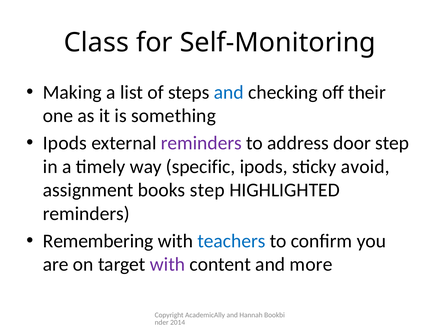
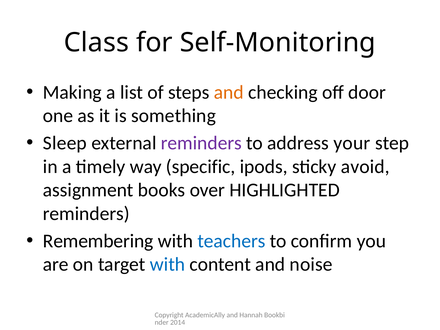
and colour: blue -> orange (229, 92)
their: their -> door (367, 92)
Ipods: Ipods -> Sleep (65, 143)
door: door -> your (352, 143)
books step: step -> over (207, 190)
with colour: purple -> blue (168, 264)
more: more -> noise (311, 264)
